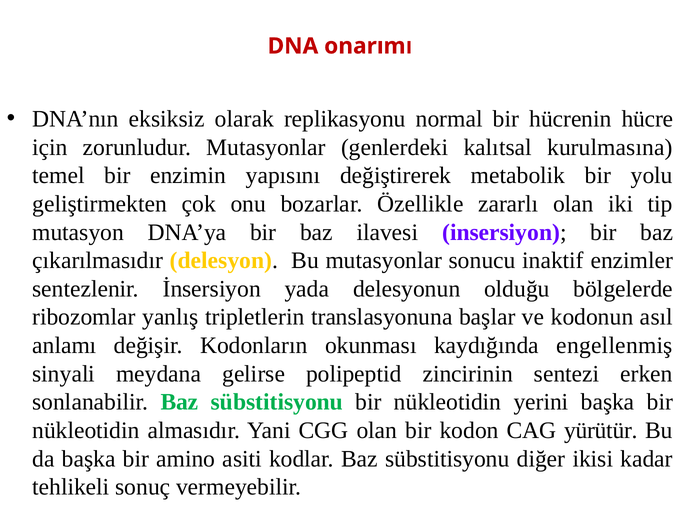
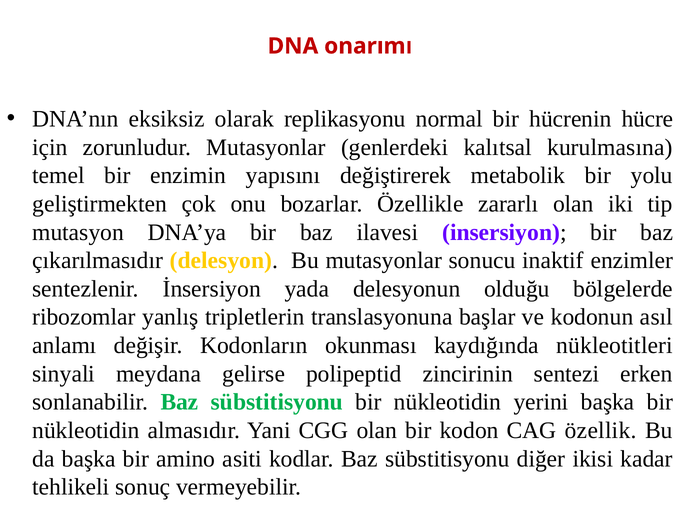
engellenmiş: engellenmiş -> nükleotitleri (615, 346)
yürütür: yürütür -> özellik (601, 430)
